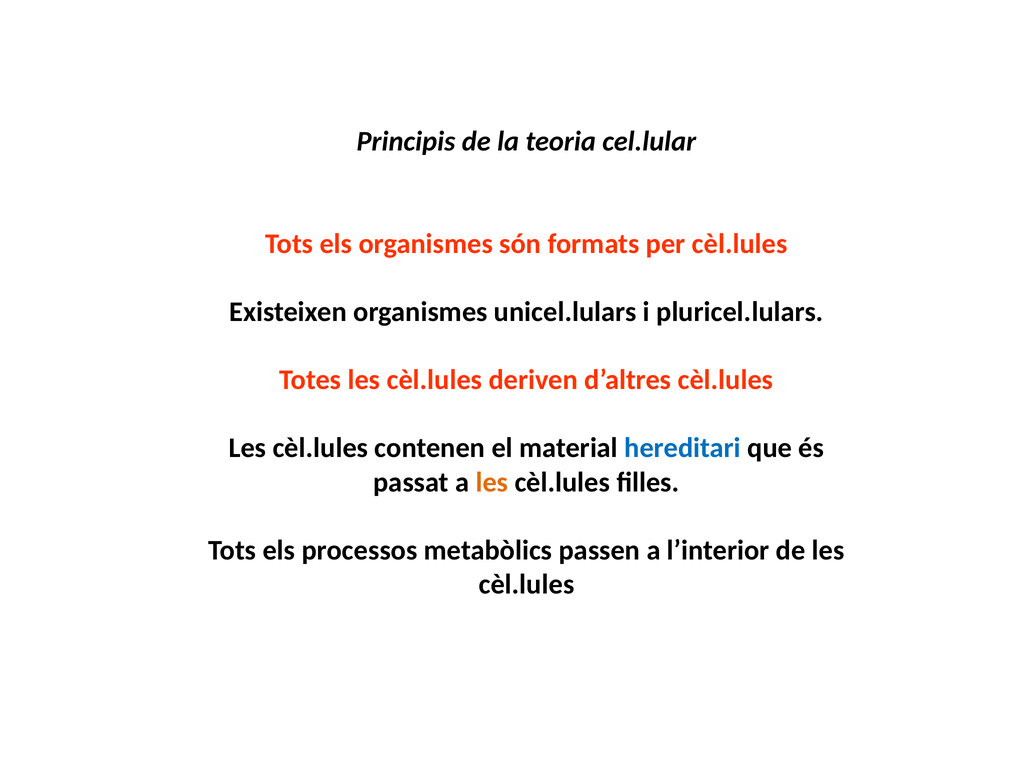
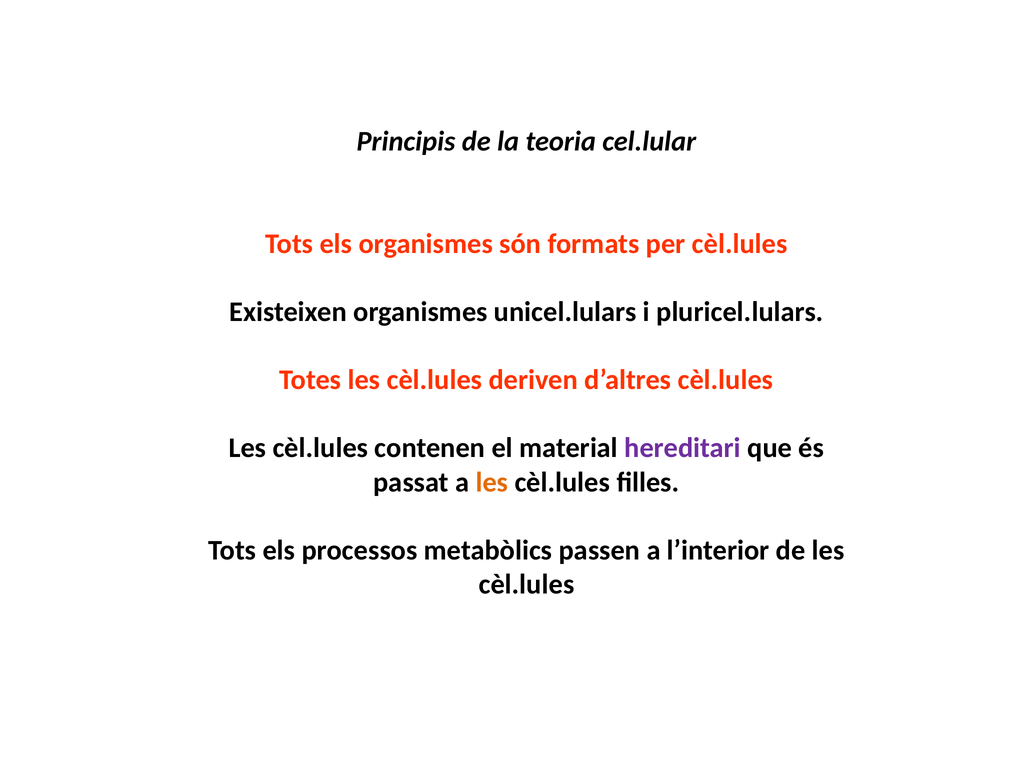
hereditari colour: blue -> purple (683, 448)
